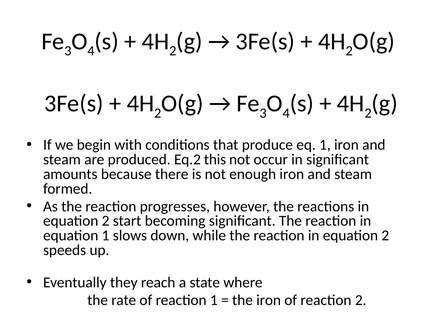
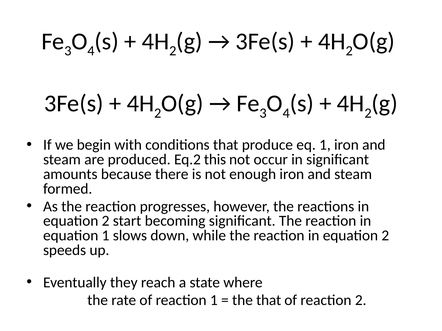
the iron: iron -> that (269, 300)
